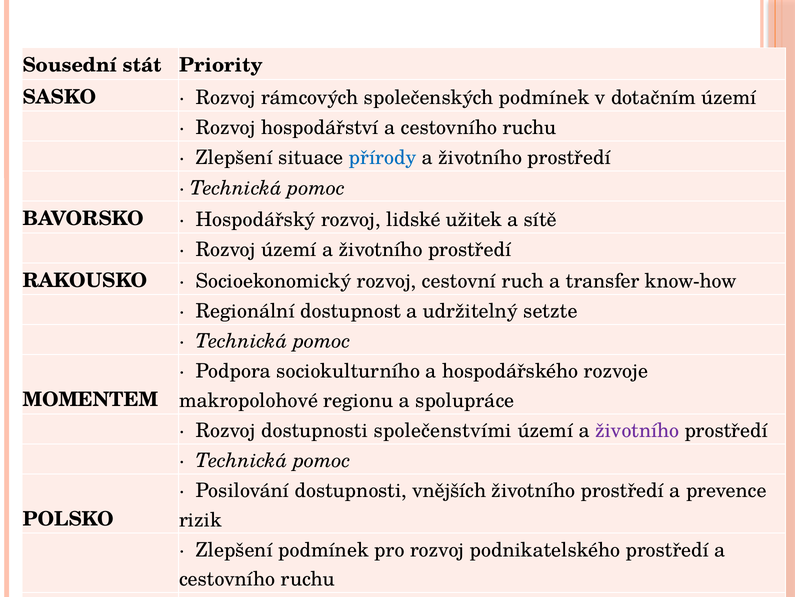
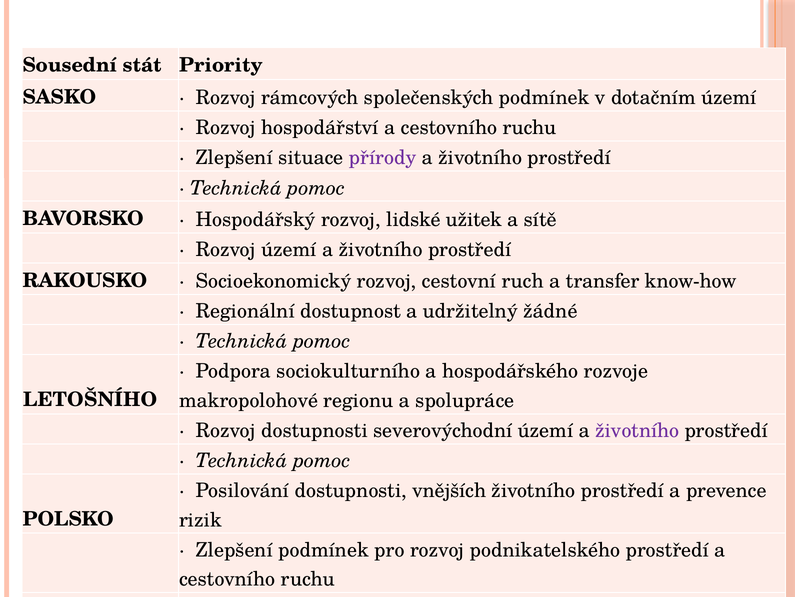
přírody colour: blue -> purple (383, 158)
setzte: setzte -> žádné (550, 311)
MOMENTEM: MOMENTEM -> LETOŠNÍHO (90, 399)
společenstvími: společenstvími -> severovýchodní (443, 430)
